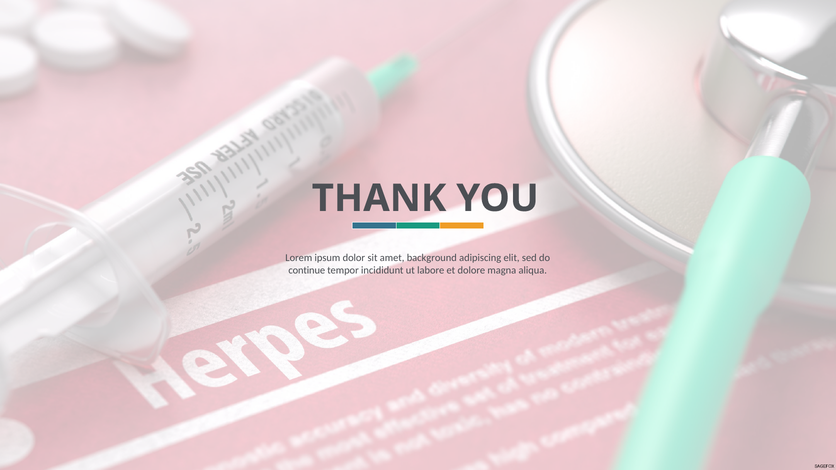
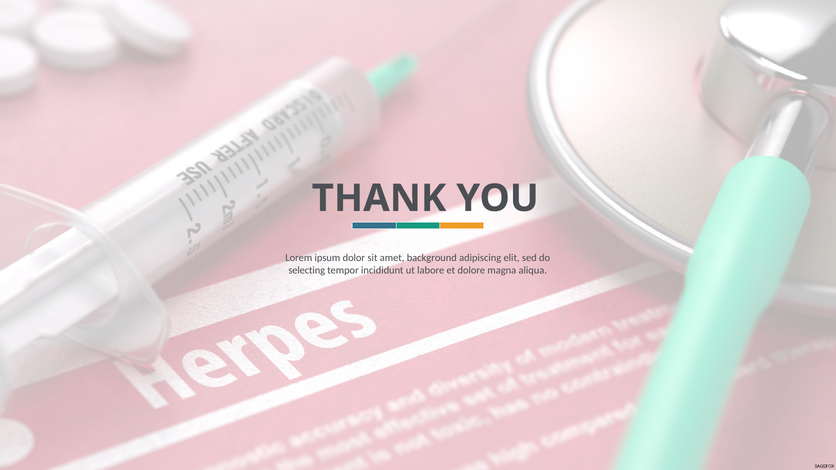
continue: continue -> selecting (307, 271)
